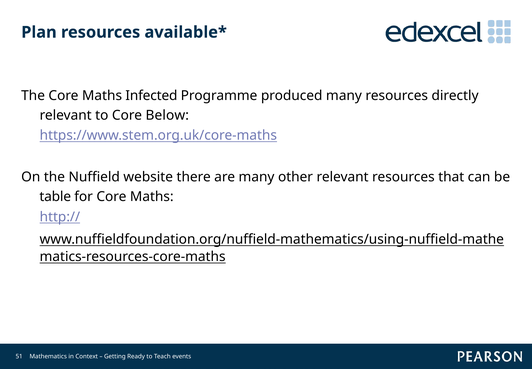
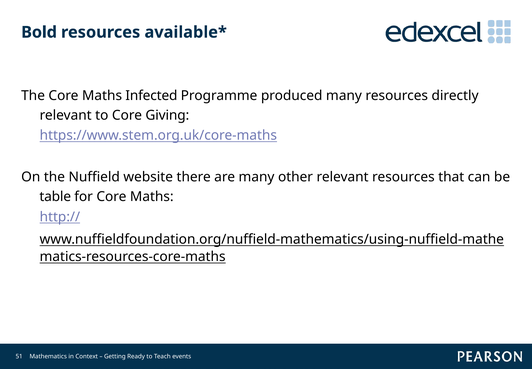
Plan: Plan -> Bold (39, 32)
Below: Below -> Giving (167, 115)
